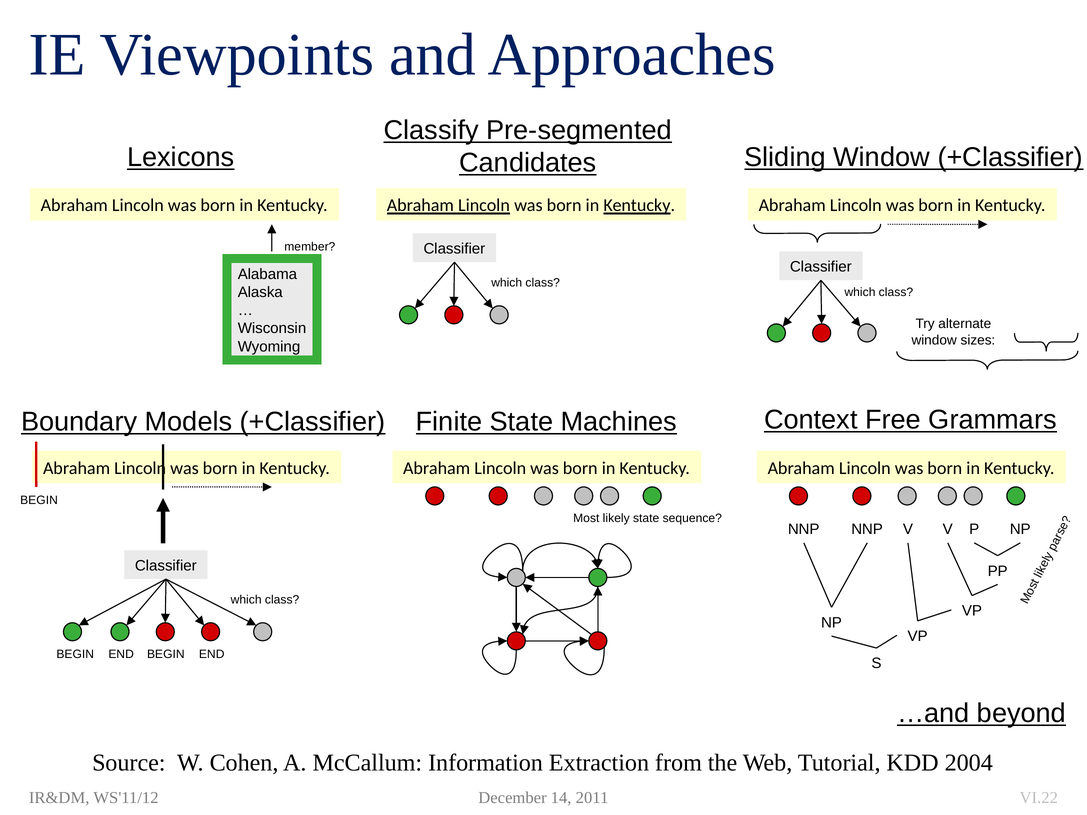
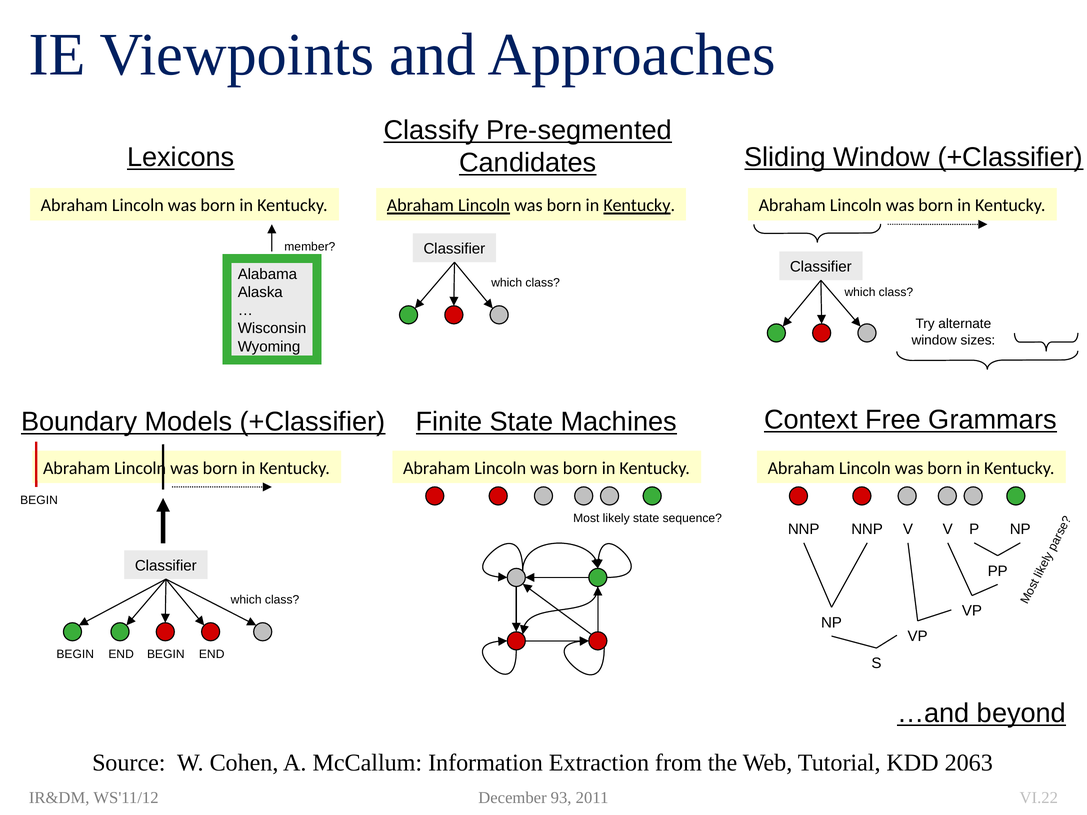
2004: 2004 -> 2063 (969, 763)
14: 14 -> 93 (561, 798)
